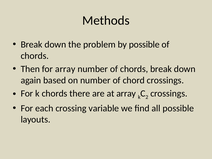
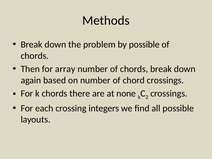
at array: array -> none (126, 93)
variable: variable -> integers (104, 108)
